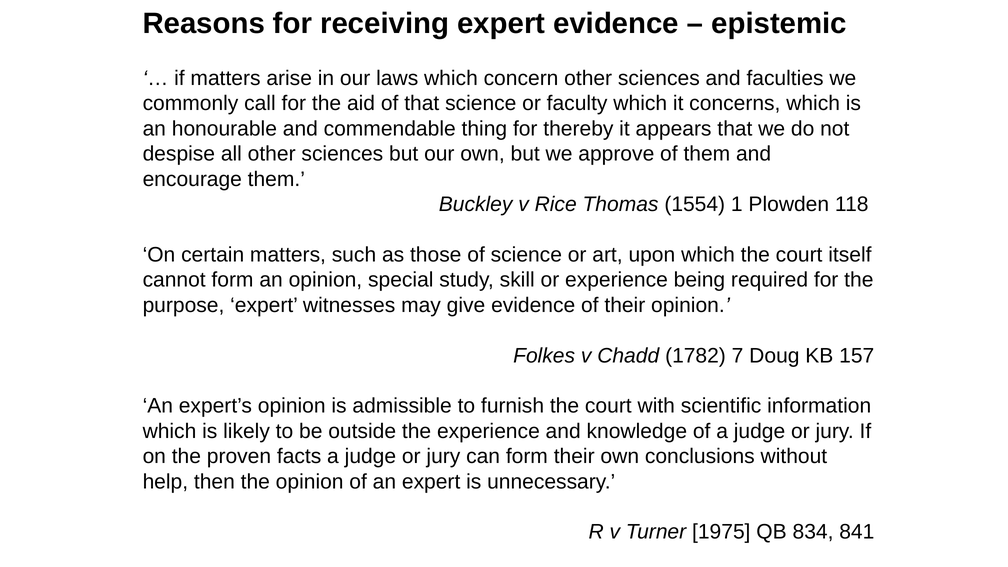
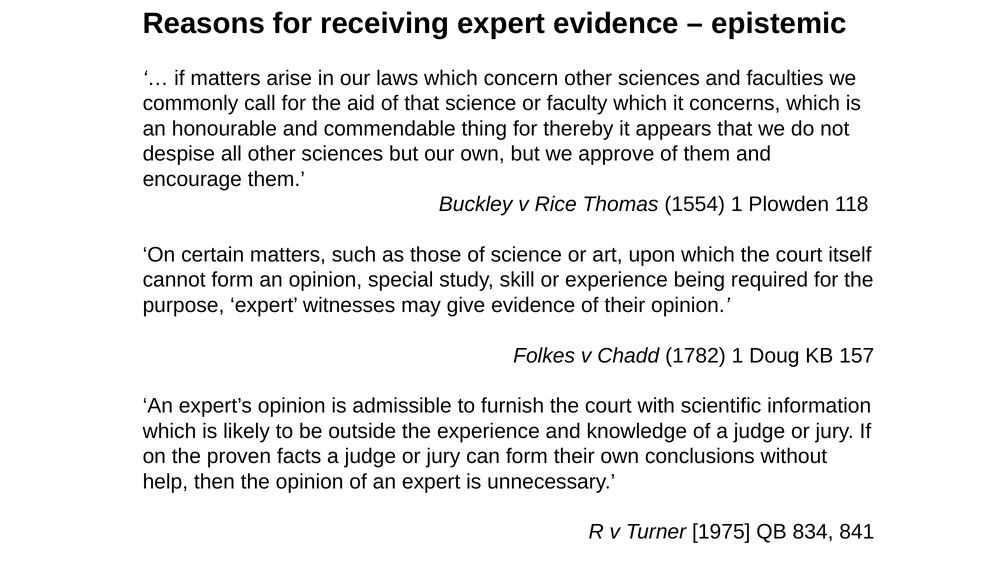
1782 7: 7 -> 1 (738, 356)
